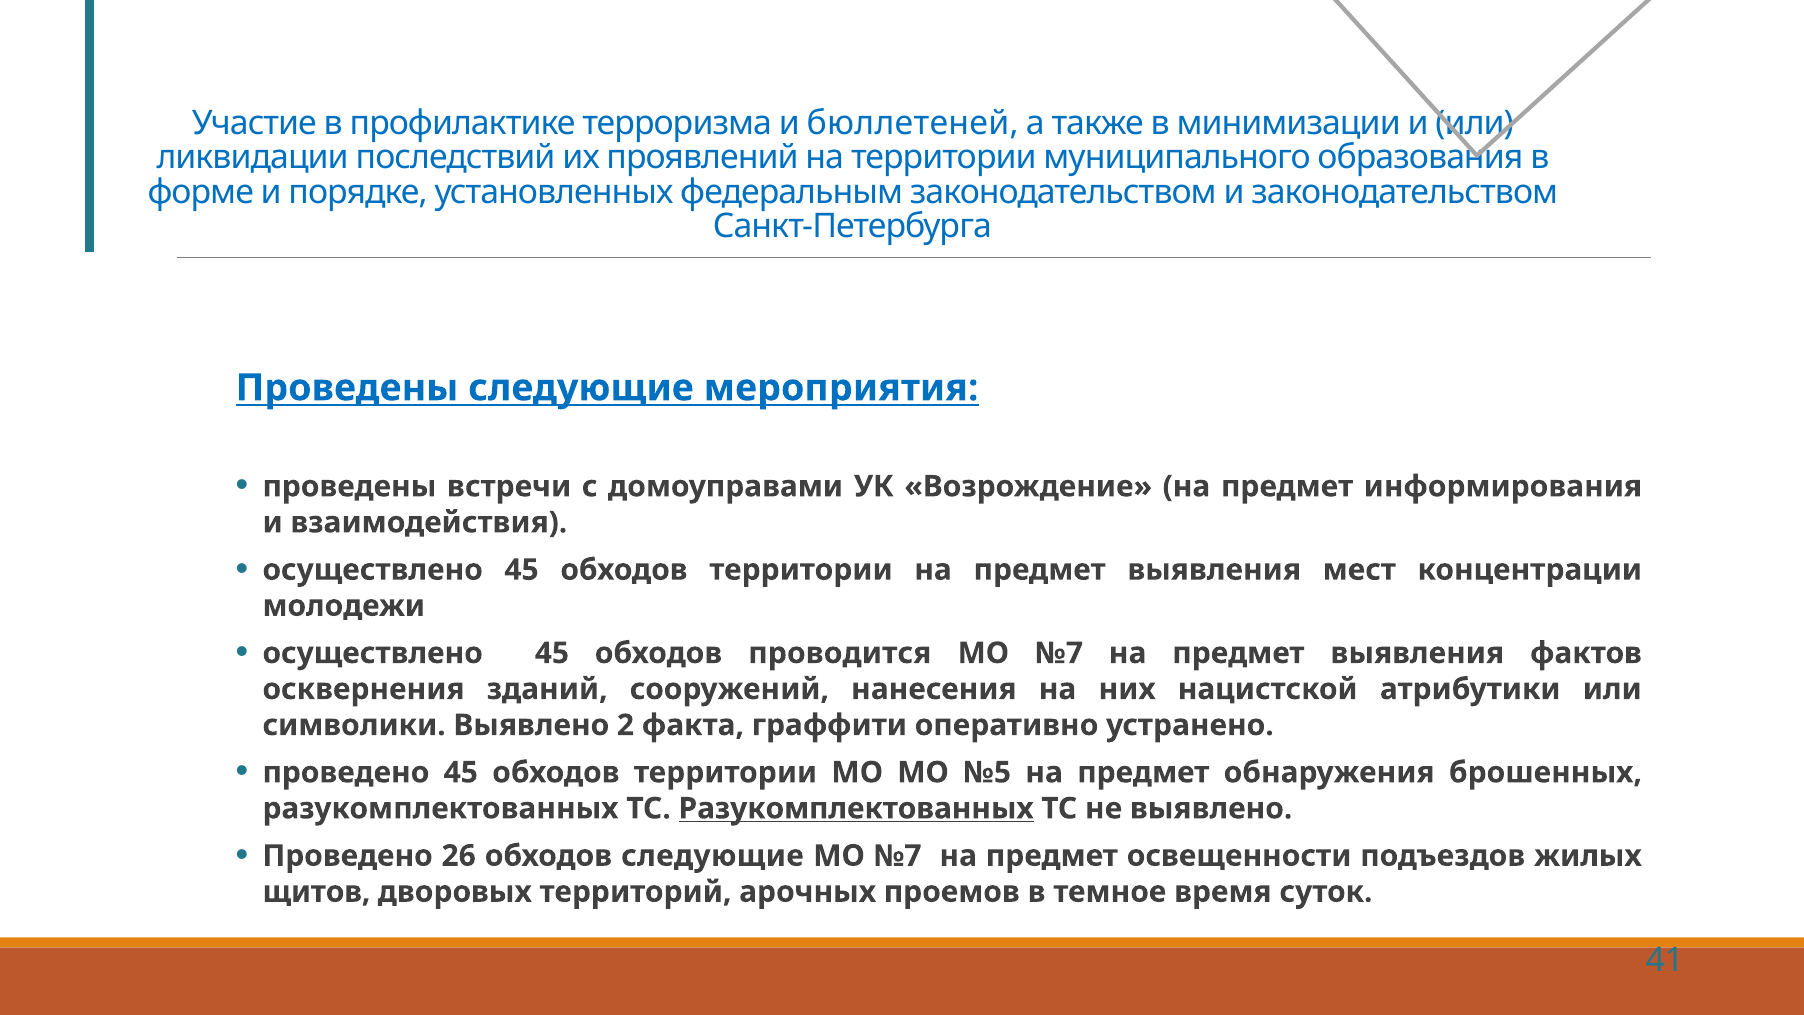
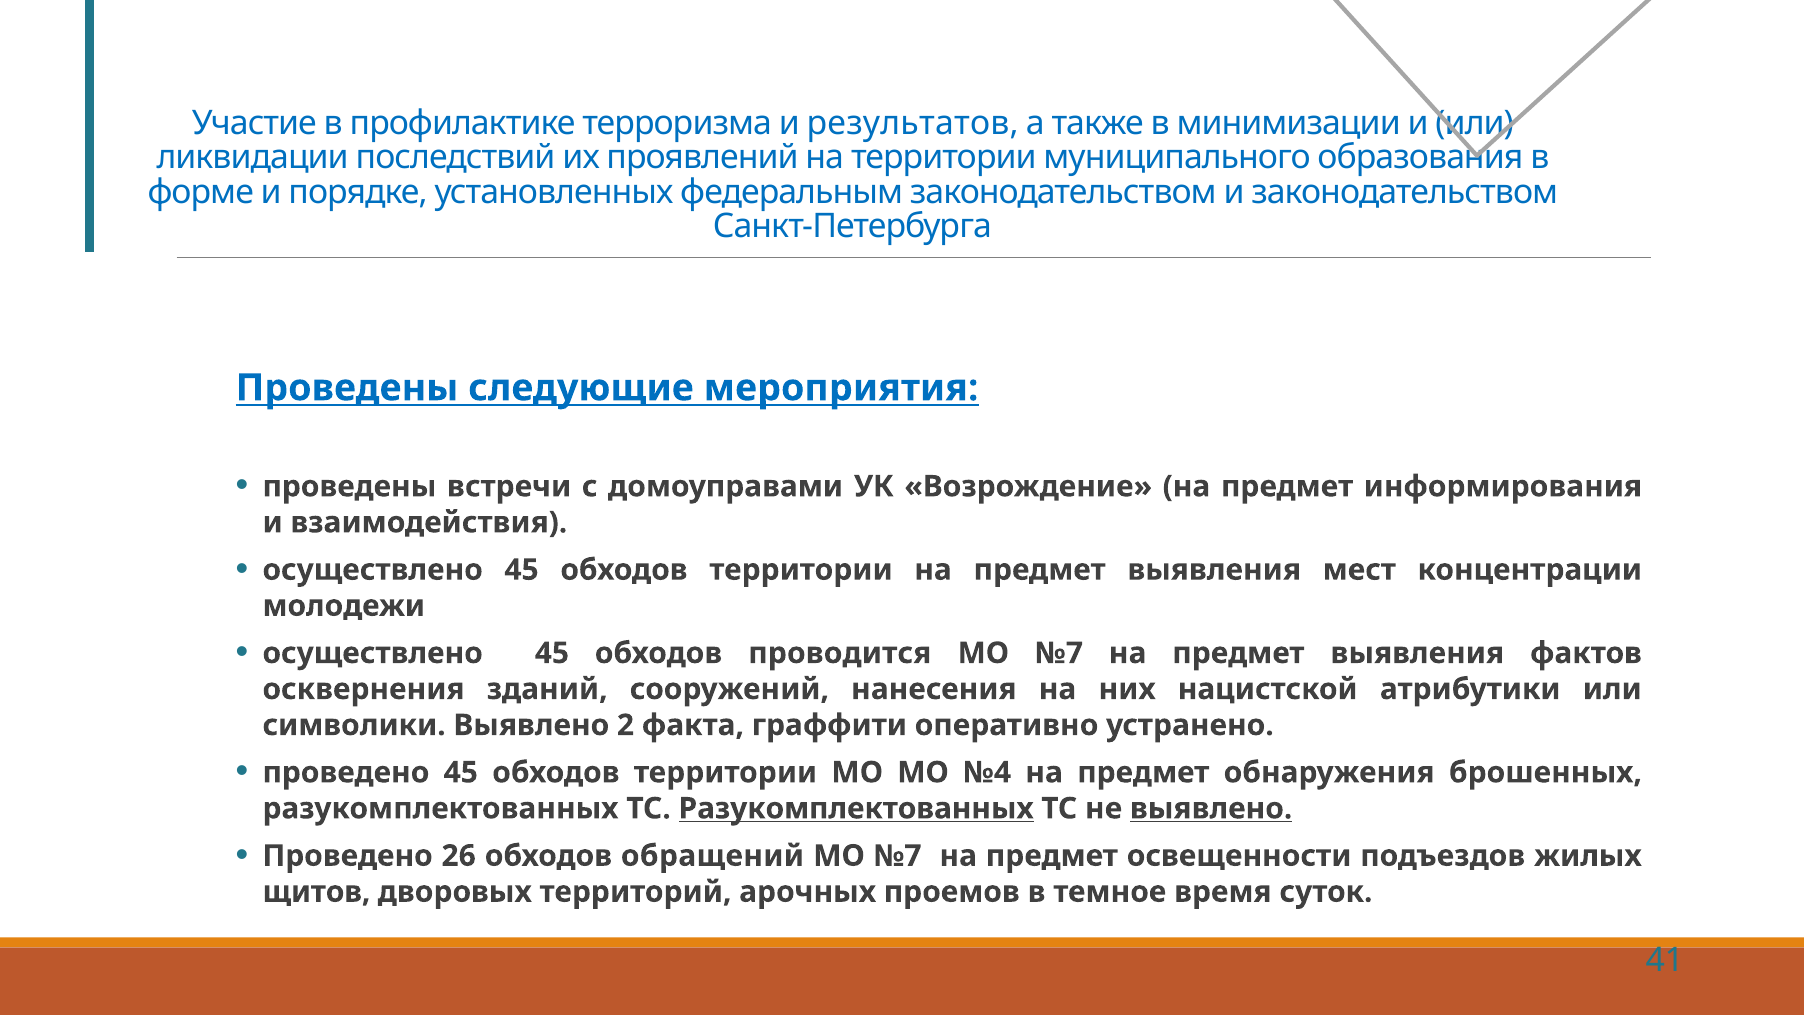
бюллетеней: бюллетеней -> результатов (913, 123)
№5: №5 -> №4 (987, 772)
выявлено underline: none -> present (1211, 808)
обходов следующие: следующие -> обращений (712, 856)
